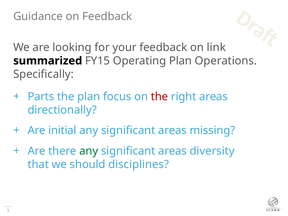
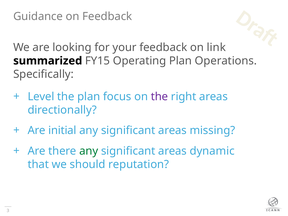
Parts: Parts -> Level (41, 97)
the colour: red -> purple (159, 97)
diversity: diversity -> dynamic (212, 151)
disciplines: disciplines -> reputation (139, 164)
